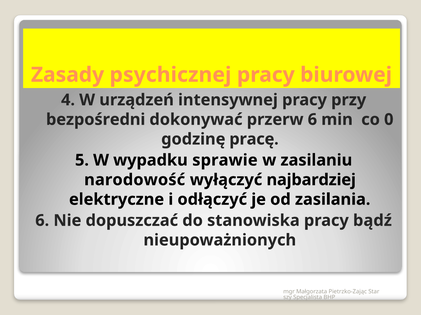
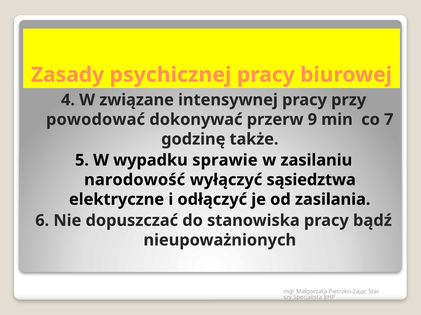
urządzeń: urządzeń -> związane (137, 100)
bezpośredni: bezpośredni -> powodować (96, 120)
przerw 6: 6 -> 9 (312, 120)
0: 0 -> 7 (389, 120)
pracę: pracę -> także (254, 139)
najbardziej: najbardziej -> sąsiedztwa (311, 180)
